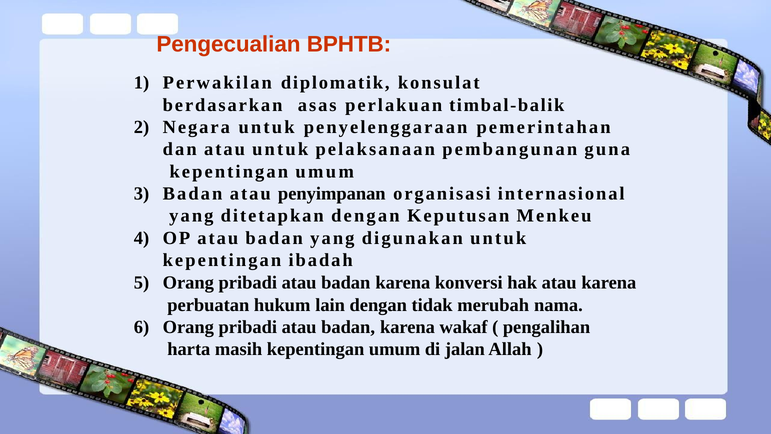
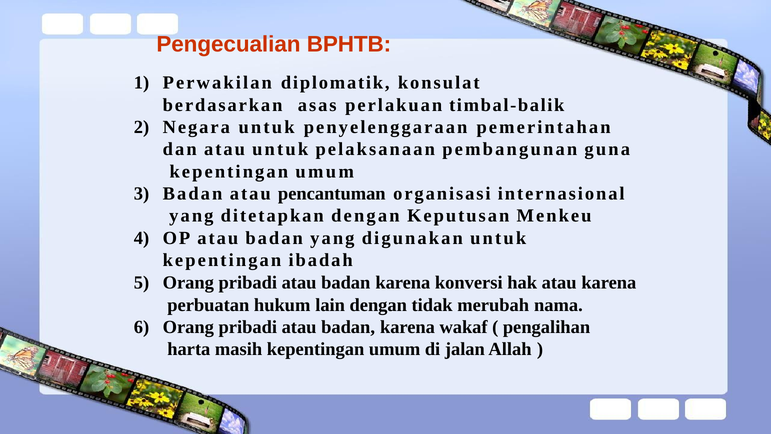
penyimpanan: penyimpanan -> pencantuman (332, 193)
